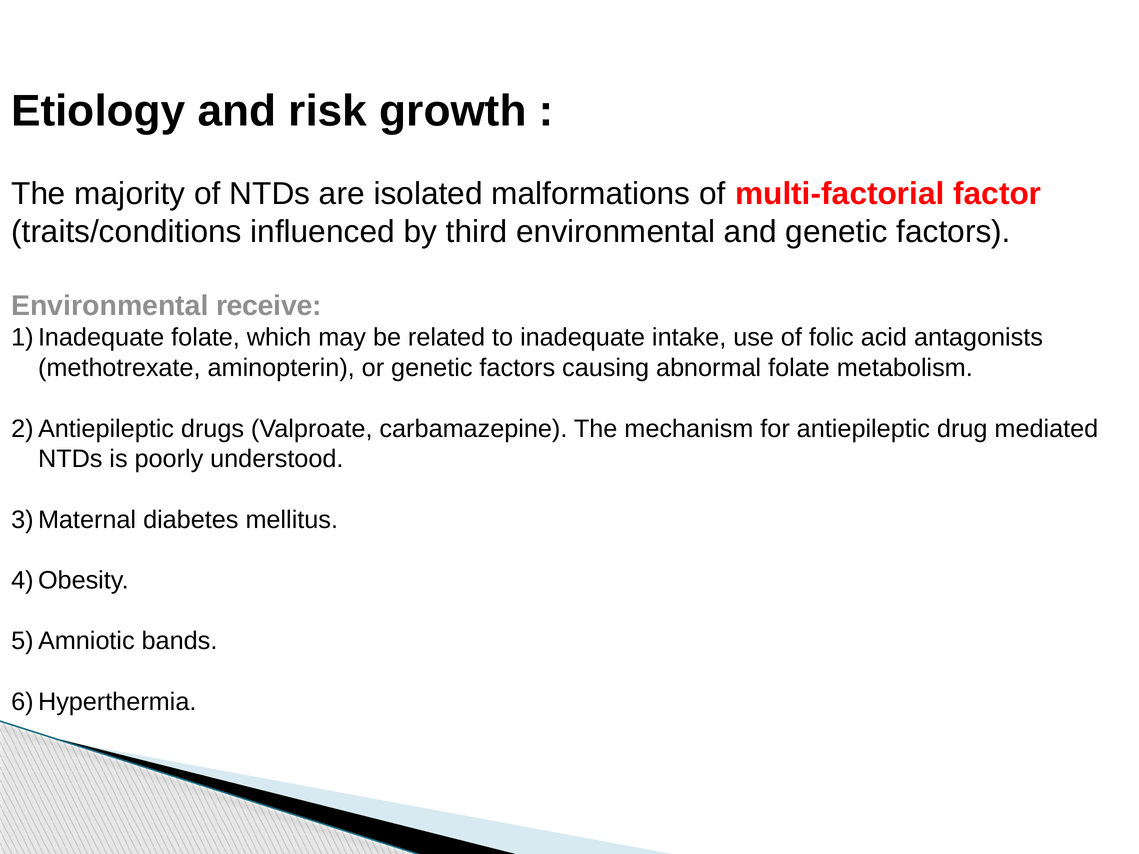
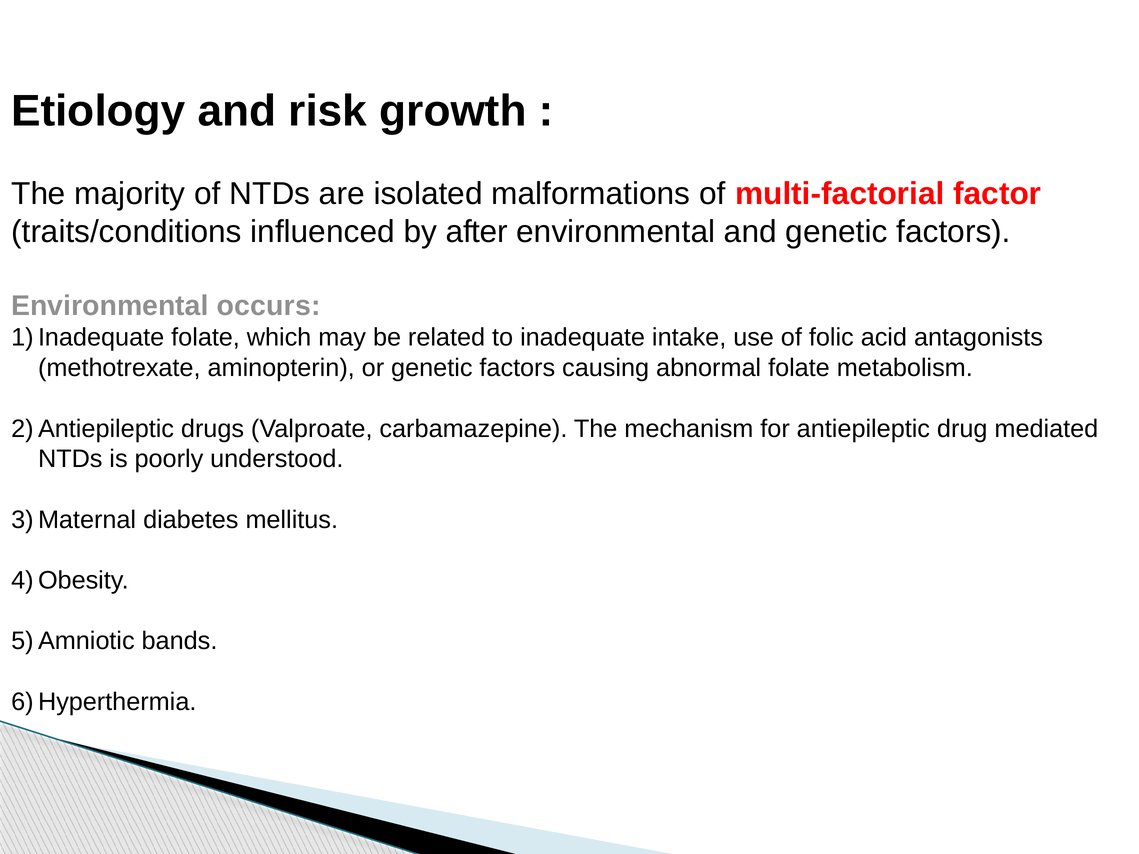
third: third -> after (477, 232)
receive: receive -> occurs (269, 306)
